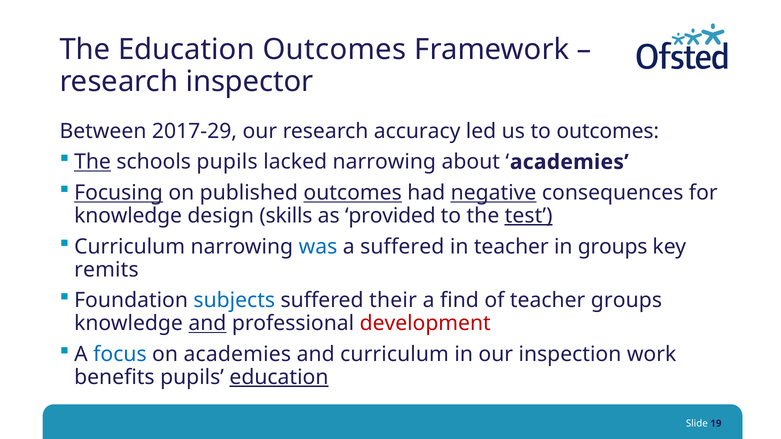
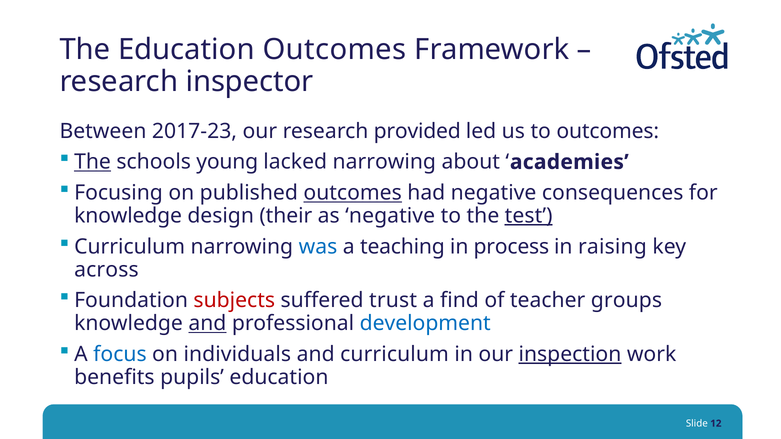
2017-29: 2017-29 -> 2017-23 (194, 131)
accuracy: accuracy -> provided (417, 131)
schools pupils: pupils -> young (227, 162)
Focusing underline: present -> none (119, 193)
negative underline: present -> none (494, 193)
skills: skills -> their (286, 216)
as provided: provided -> negative (390, 216)
a suffered: suffered -> teaching (402, 247)
in teacher: teacher -> process (511, 247)
in groups: groups -> raising (612, 247)
remits: remits -> across (106, 270)
subjects colour: blue -> red (234, 301)
their: their -> trust (393, 301)
development colour: red -> blue (425, 324)
on academies: academies -> individuals (237, 354)
inspection underline: none -> present (570, 354)
education underline: present -> none (279, 377)
19: 19 -> 12 (716, 424)
